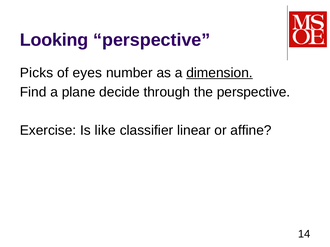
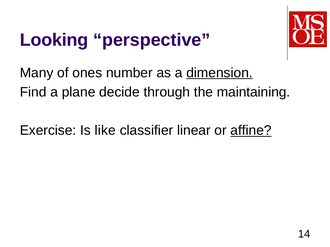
Picks: Picks -> Many (37, 73)
eyes: eyes -> ones (87, 73)
the perspective: perspective -> maintaining (254, 92)
affine underline: none -> present (251, 131)
